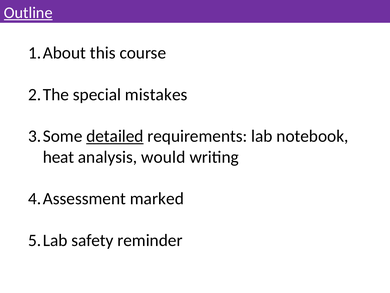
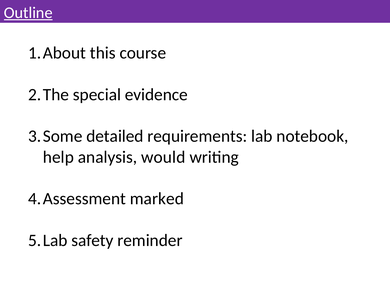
mistakes: mistakes -> evidence (156, 94)
detailed underline: present -> none (115, 136)
heat: heat -> help (58, 157)
